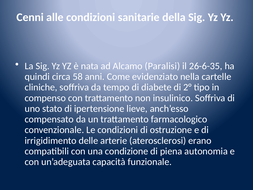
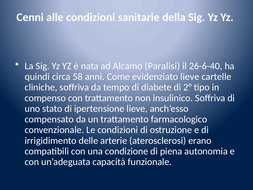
26-6-35: 26-6-35 -> 26-6-40 (206, 66)
evidenziato nella: nella -> lieve (190, 77)
